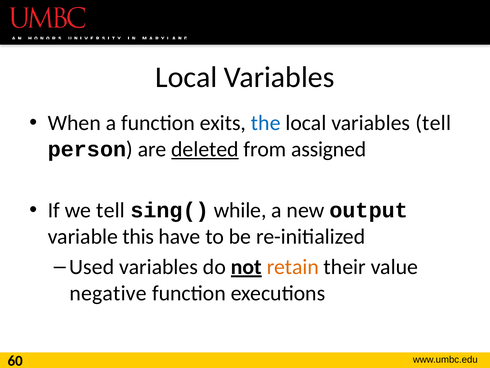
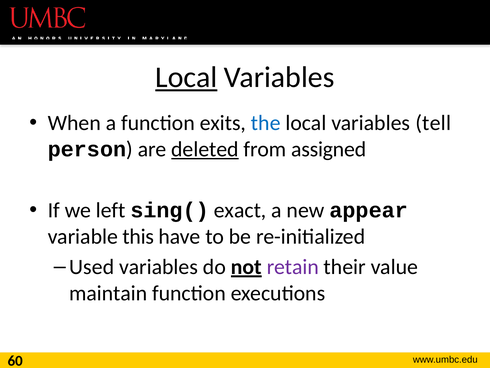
Local underline: none -> present (186, 77)
we tell: tell -> left (111, 210)
while: while -> exact (240, 210)
output: output -> appear (369, 210)
retain colour: orange -> purple (293, 267)
negative: negative -> maintain (108, 293)
